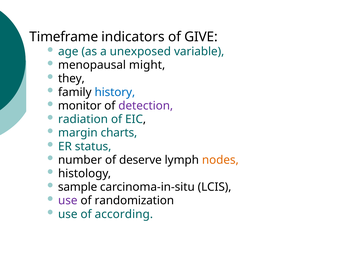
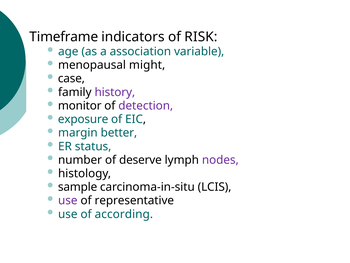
GIVE: GIVE -> RISK (201, 37)
unexposed: unexposed -> association (140, 51)
they: they -> case (71, 78)
history colour: blue -> purple (115, 92)
radiation: radiation -> exposure (83, 119)
charts: charts -> better (119, 133)
nodes colour: orange -> purple (220, 160)
randomization: randomization -> representative (134, 200)
